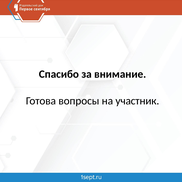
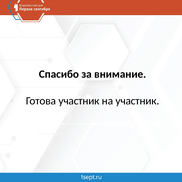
Готова вопросы: вопросы -> участник (79, 101)
